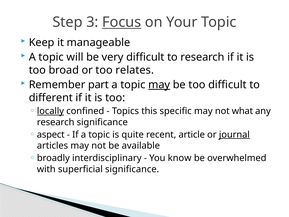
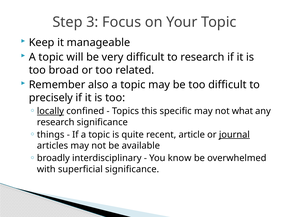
Focus underline: present -> none (122, 22)
relates: relates -> related (135, 70)
part: part -> also (98, 85)
may underline: present -> none (159, 85)
different: different -> precisely (51, 98)
aspect: aspect -> things (51, 134)
